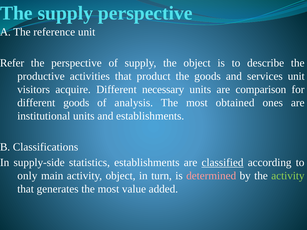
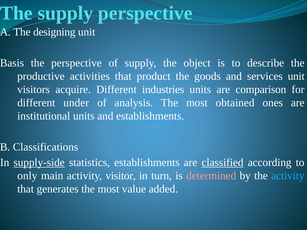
reference: reference -> designing (54, 32)
Refer: Refer -> Basis (12, 63)
necessary: necessary -> industries (163, 90)
different goods: goods -> under (76, 103)
supply-side underline: none -> present (39, 163)
activity object: object -> visitor (121, 176)
activity colour: light green -> light blue (288, 176)
